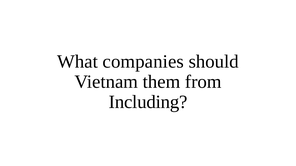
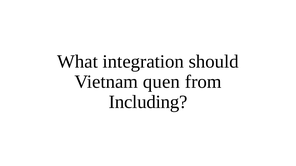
companies: companies -> integration (143, 62)
them: them -> quen (161, 82)
